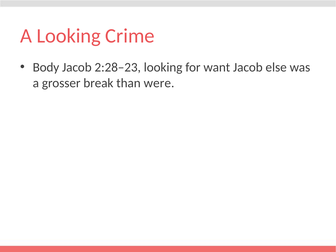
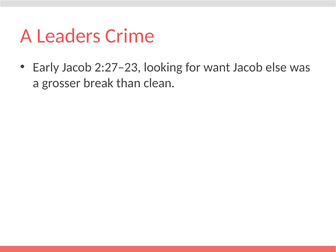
A Looking: Looking -> Leaders (69, 36)
Body: Body -> Early (46, 67)
2:28–23: 2:28–23 -> 2:27–23 (118, 67)
were: were -> clean (159, 83)
